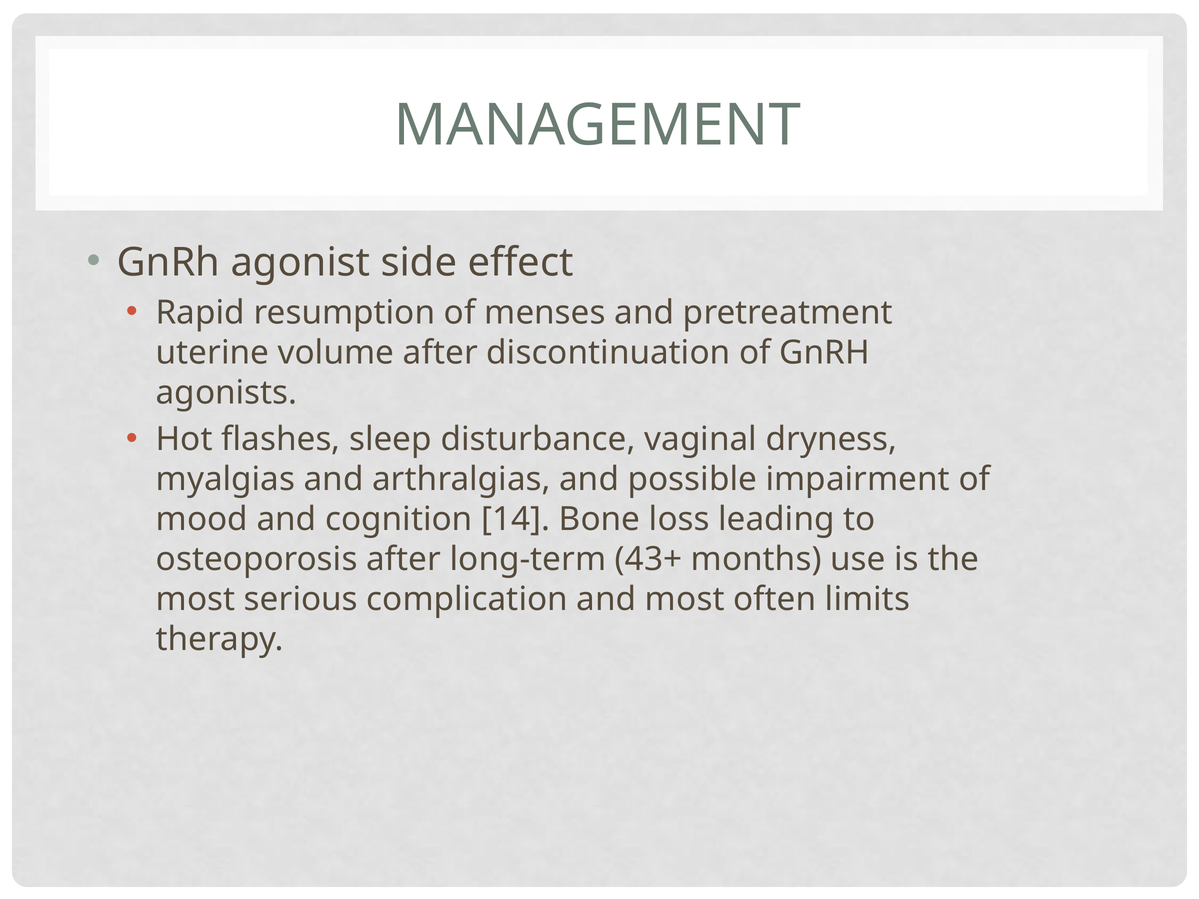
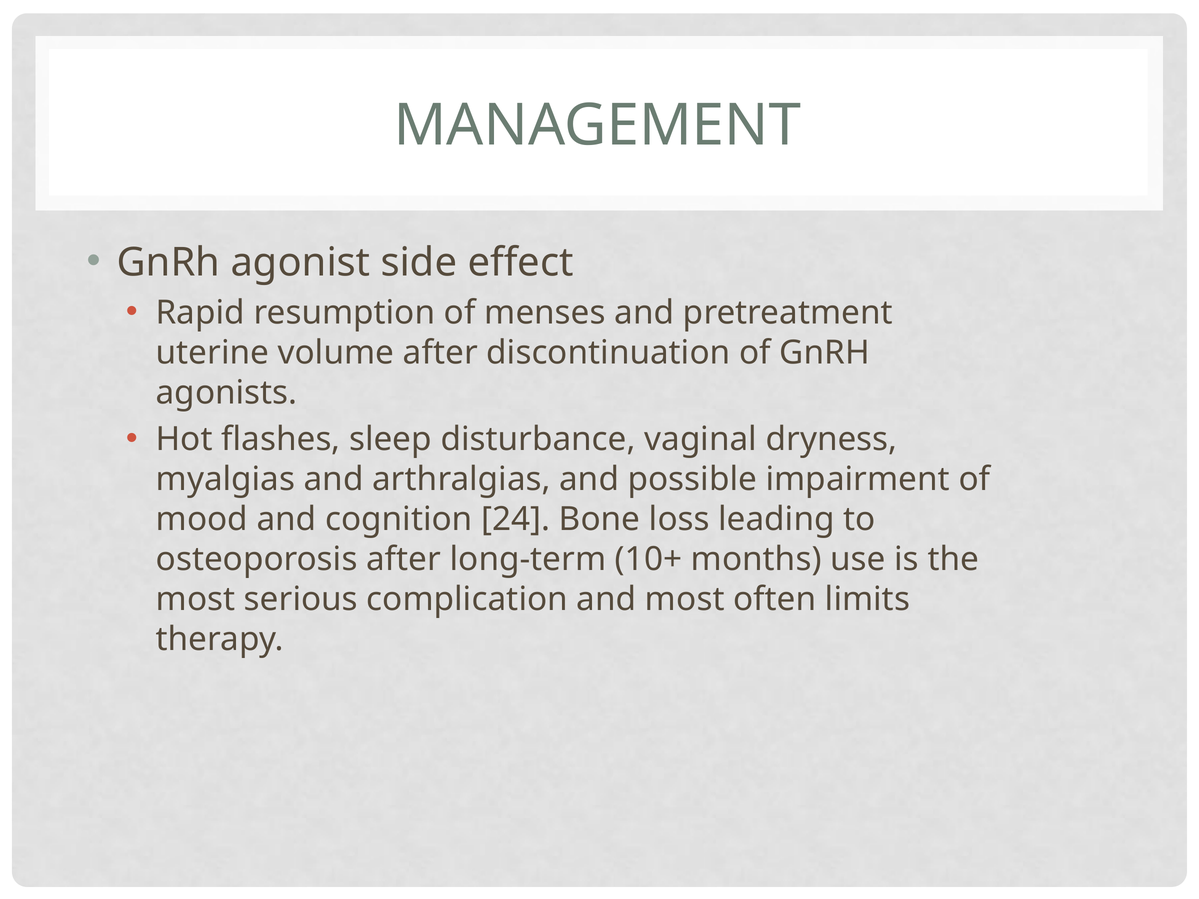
14: 14 -> 24 (516, 520)
43+: 43+ -> 10+ (649, 560)
